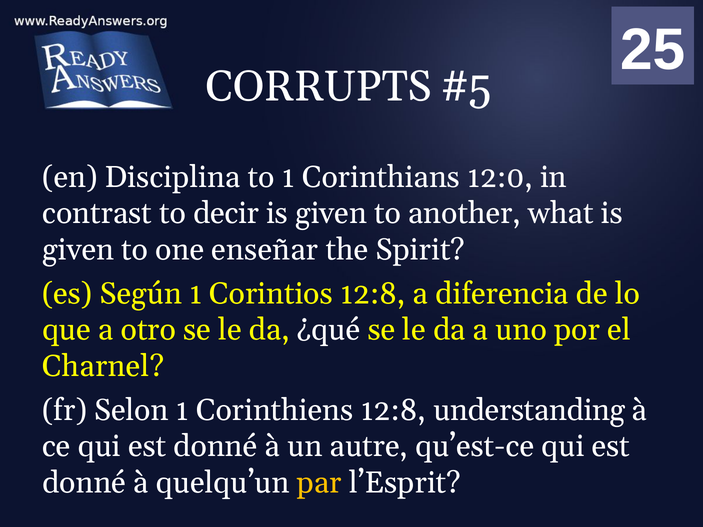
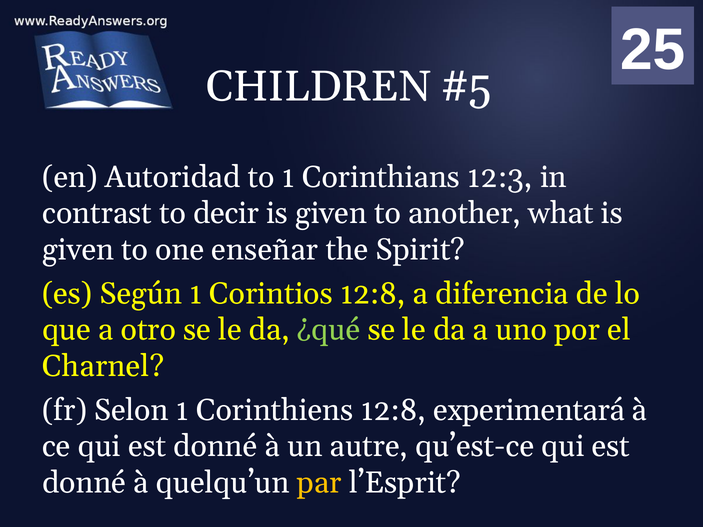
CORRUPTS: CORRUPTS -> CHILDREN (319, 87)
Disciplina: Disciplina -> Autoridad (173, 177)
12:0: 12:0 -> 12:3 (500, 177)
¿qué colour: white -> light green (329, 330)
understanding: understanding -> experimentará (529, 410)
